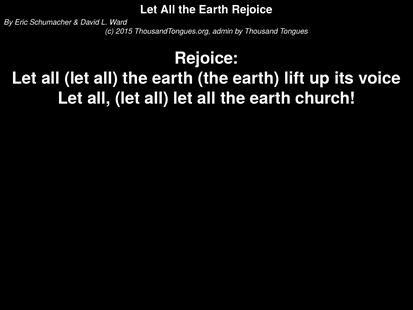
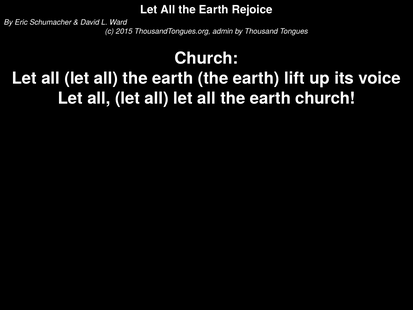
Rejoice: Rejoice -> Church (206, 58)
